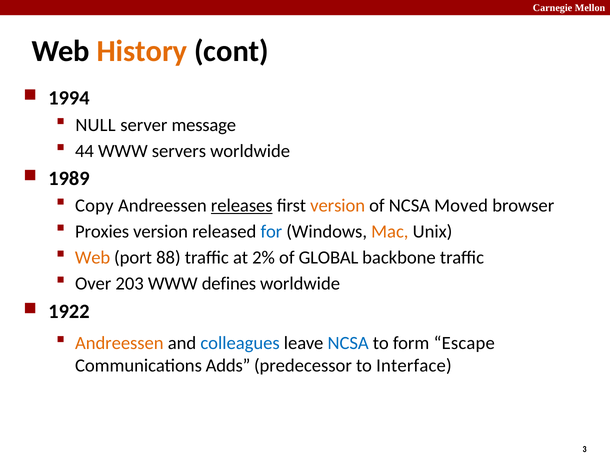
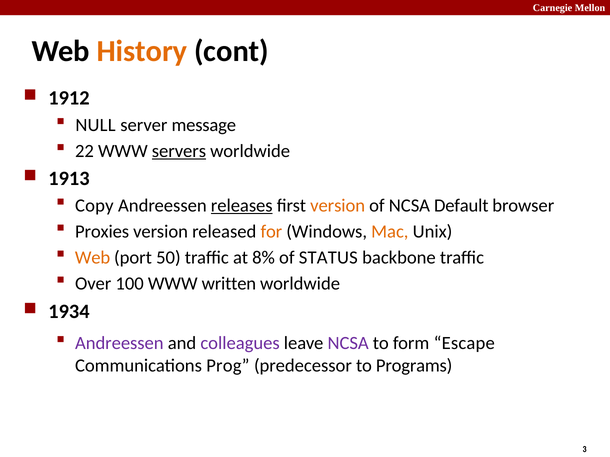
1994: 1994 -> 1912 (69, 98)
44: 44 -> 22 (84, 151)
servers underline: none -> present (179, 151)
1989: 1989 -> 1913 (69, 179)
Moved: Moved -> Default (461, 206)
for colour: blue -> orange (271, 232)
88: 88 -> 50 (168, 258)
2%: 2% -> 8% (264, 258)
GLOBAL: GLOBAL -> STATUS (328, 258)
203: 203 -> 100 (130, 284)
defines: defines -> written (229, 284)
1922: 1922 -> 1934 (69, 312)
Andreessen colour: orange -> purple (119, 343)
colleagues colour: blue -> purple (240, 343)
NCSA colour: blue -> purple (348, 343)
Adds: Adds -> Prog (228, 366)
Interface: Interface -> Programs (414, 366)
